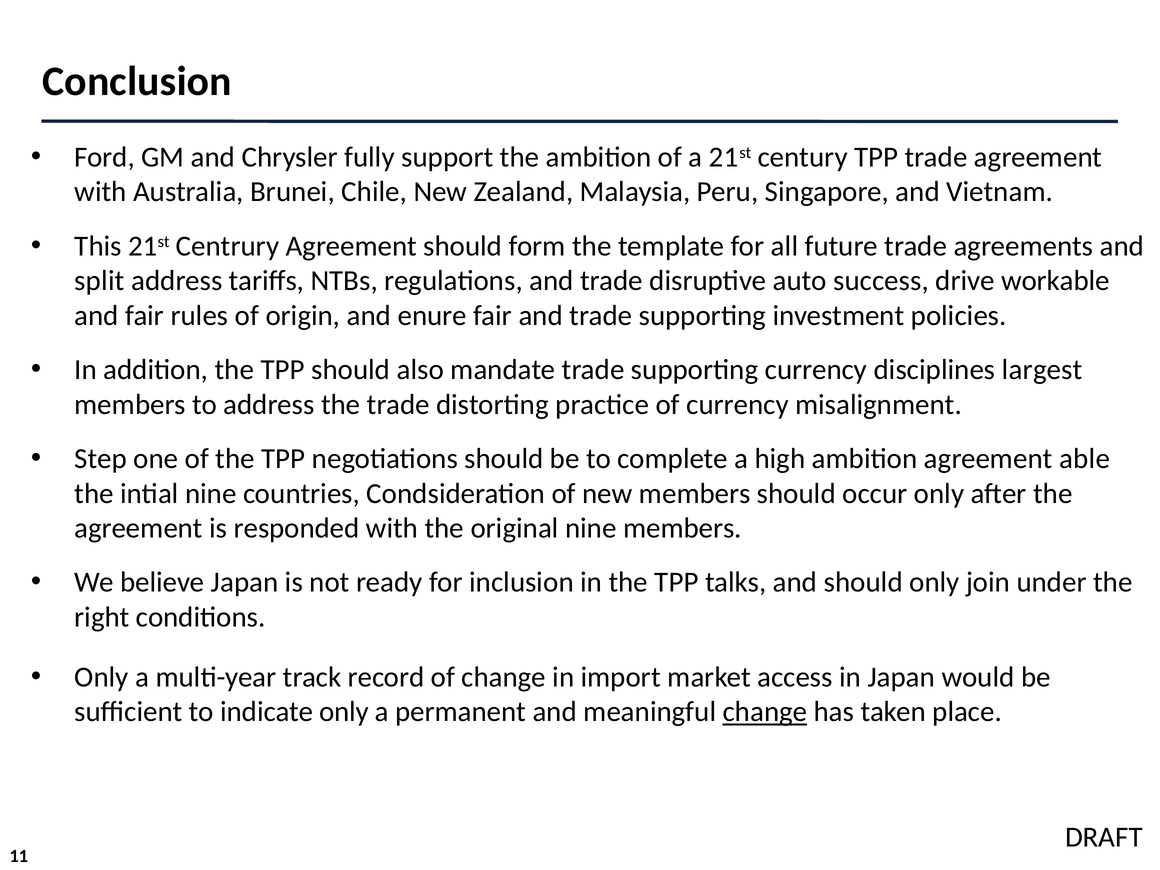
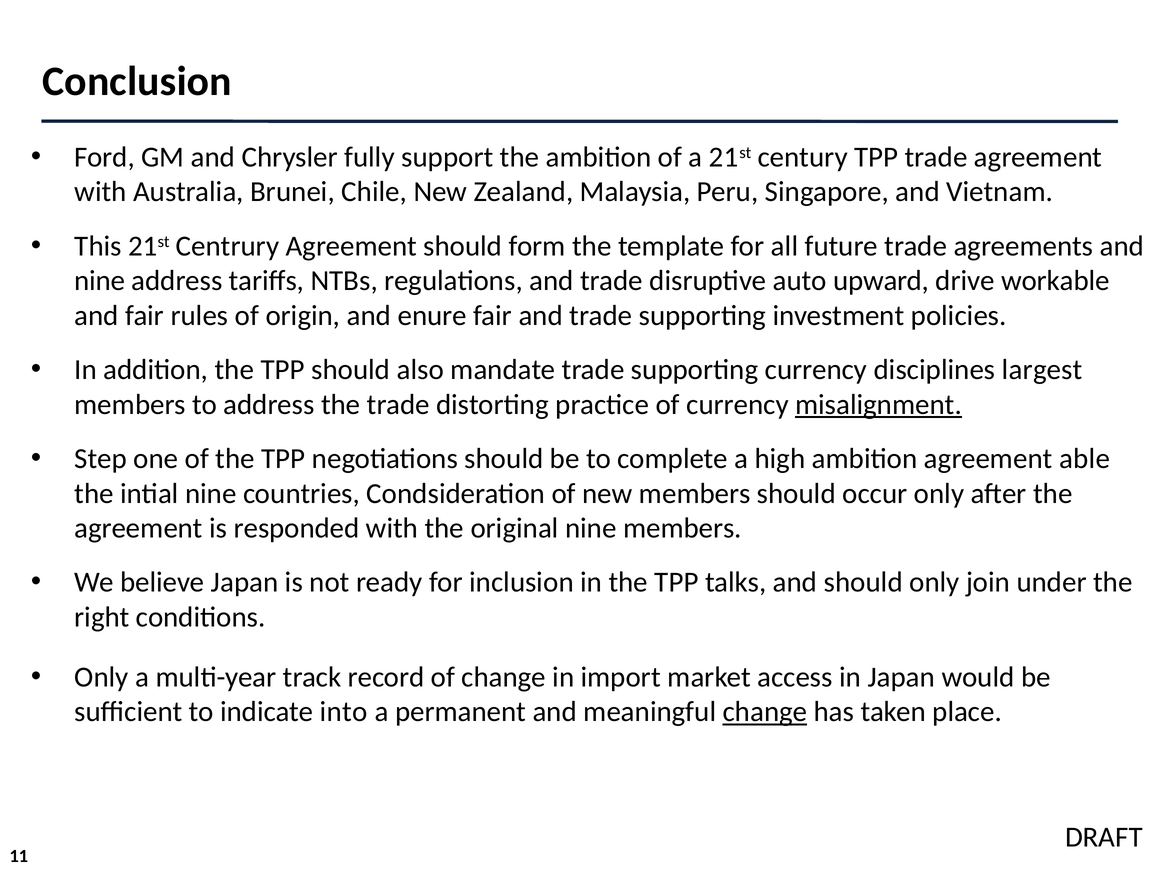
split: split -> nine (100, 281)
success: success -> upward (881, 281)
misalignment underline: none -> present (879, 405)
indicate only: only -> into (344, 712)
